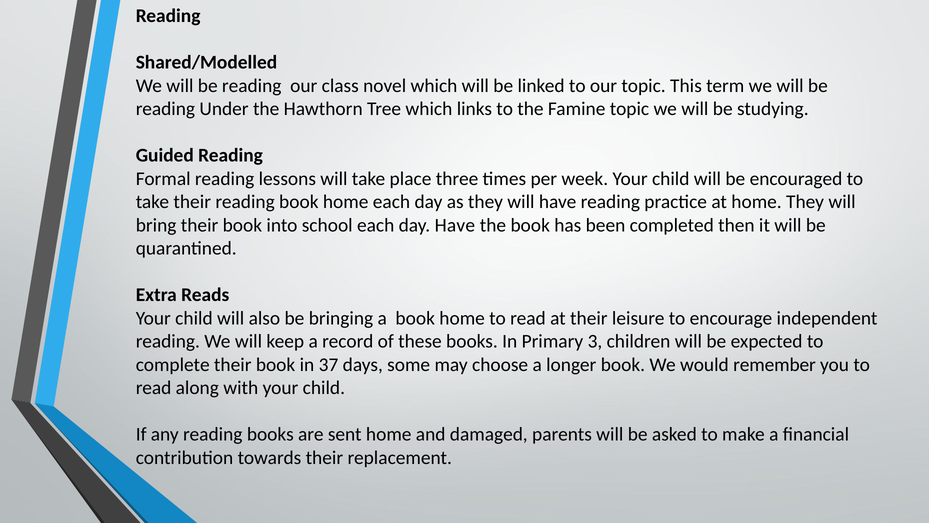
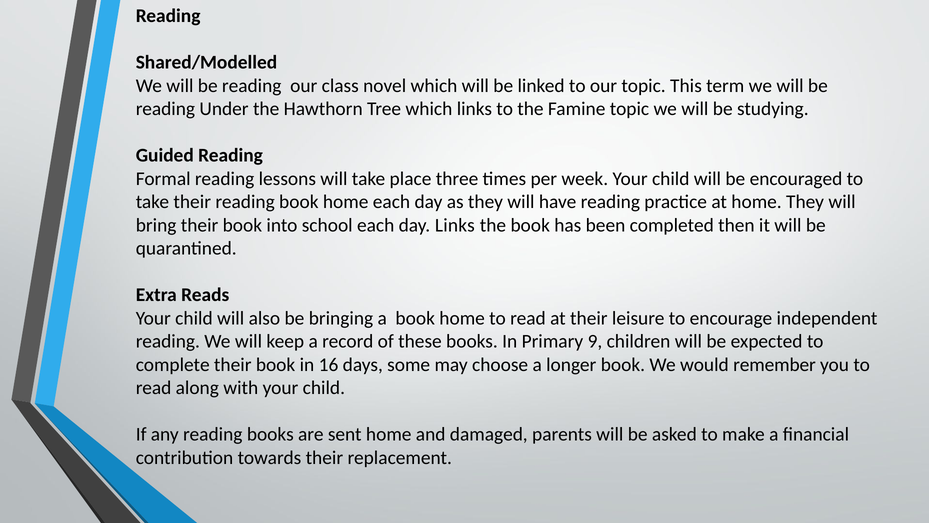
day Have: Have -> Links (455, 225)
3: 3 -> 9 (595, 341)
37: 37 -> 16 (329, 365)
